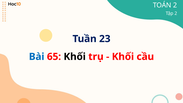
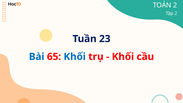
Khối colour: black -> blue (75, 57)
